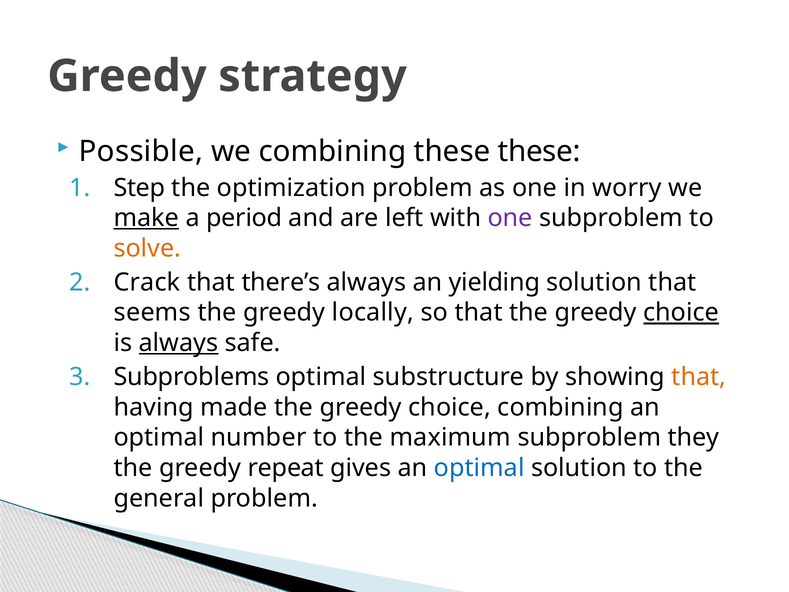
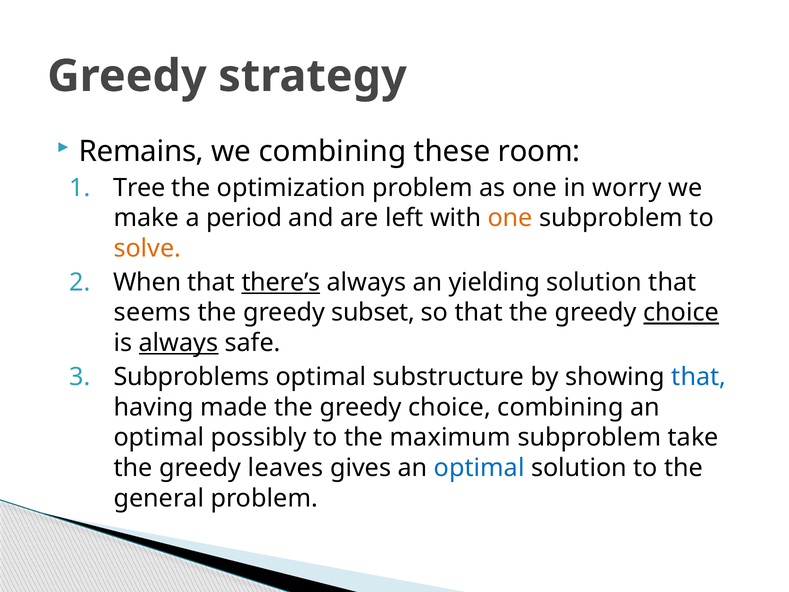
Possible: Possible -> Remains (141, 152)
these these: these -> room (539, 152)
Step: Step -> Tree (139, 188)
make underline: present -> none (146, 218)
one colour: purple -> orange (510, 218)
Crack: Crack -> When (147, 282)
there’s underline: none -> present (281, 282)
locally: locally -> subset (373, 313)
that colour: orange -> blue (699, 377)
number: number -> possibly (259, 437)
they: they -> take (693, 437)
repeat: repeat -> leaves (286, 468)
